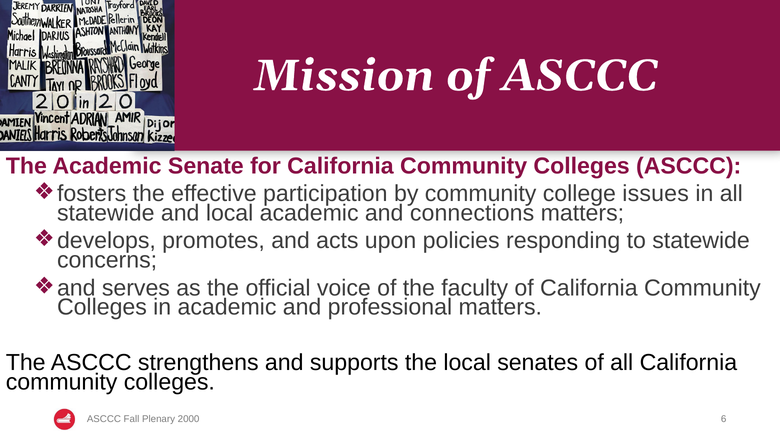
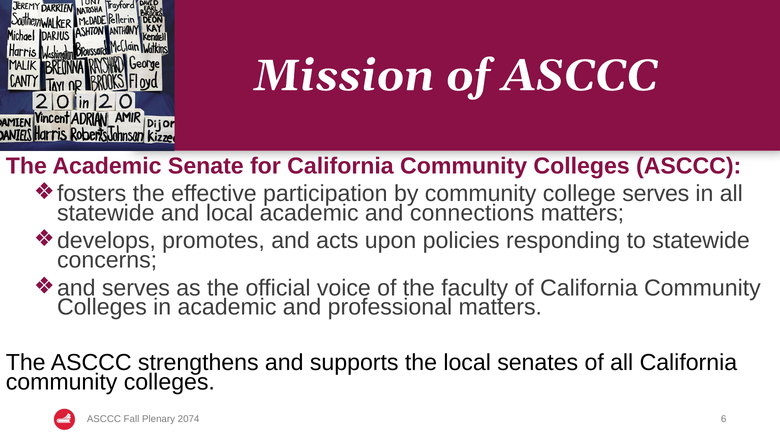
college issues: issues -> serves (656, 194)
2000: 2000 -> 2074 (189, 419)
